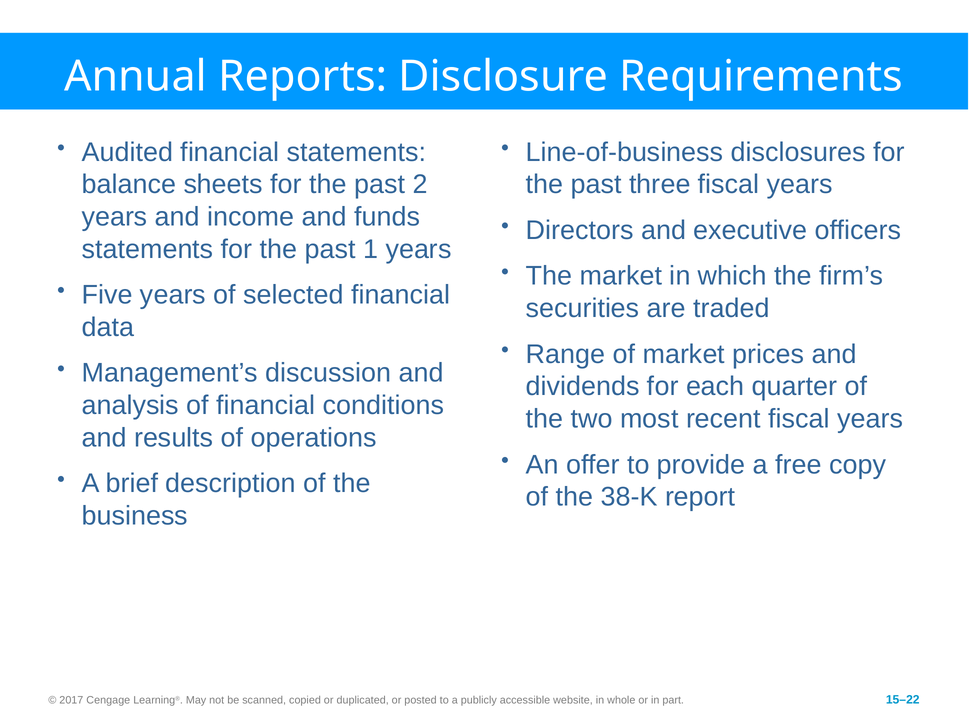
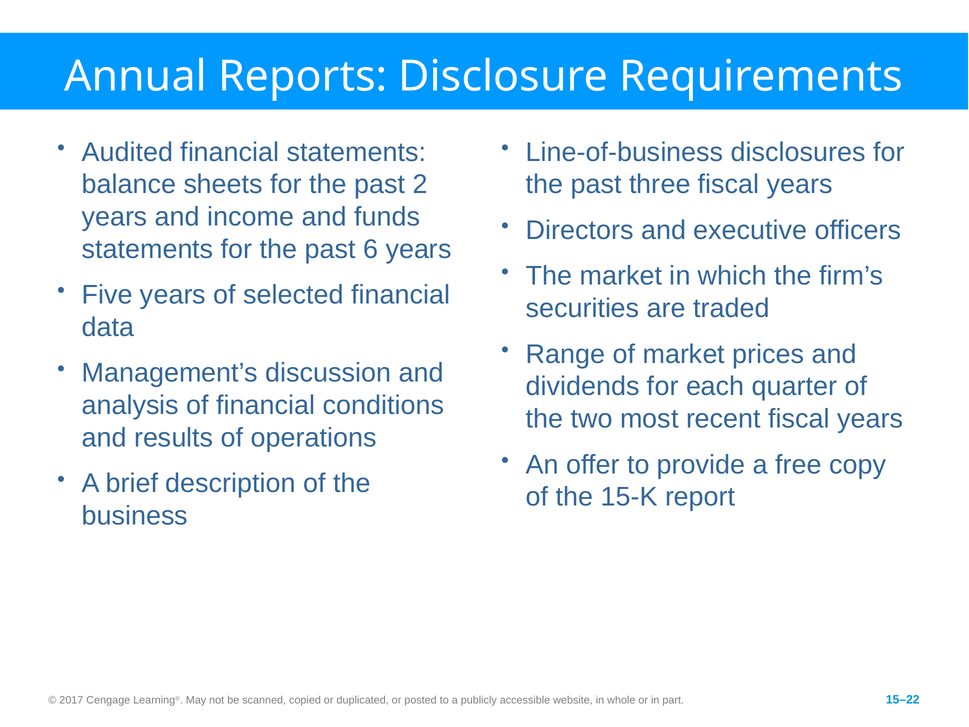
1: 1 -> 6 (371, 249)
38-K: 38-K -> 15-K (629, 497)
